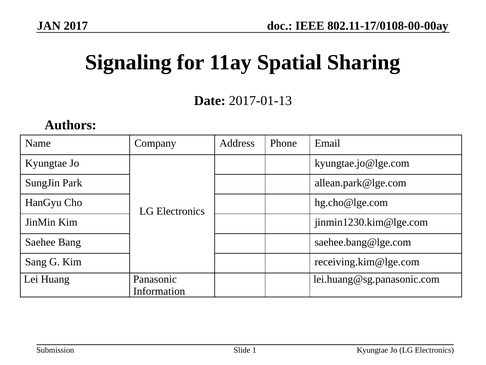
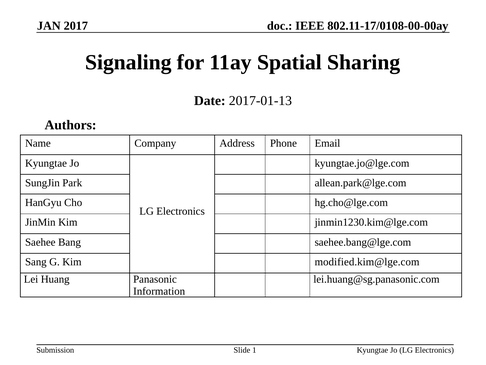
receiving.kim@lge.com: receiving.kim@lge.com -> modified.kim@lge.com (367, 261)
